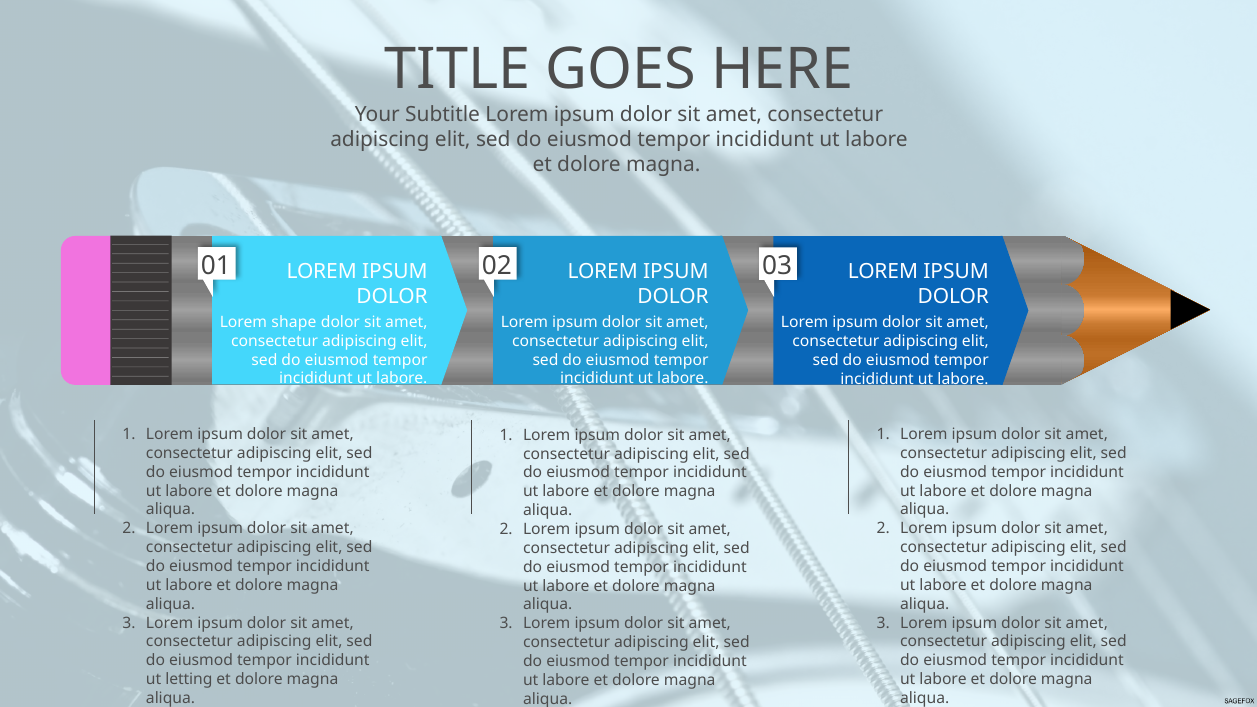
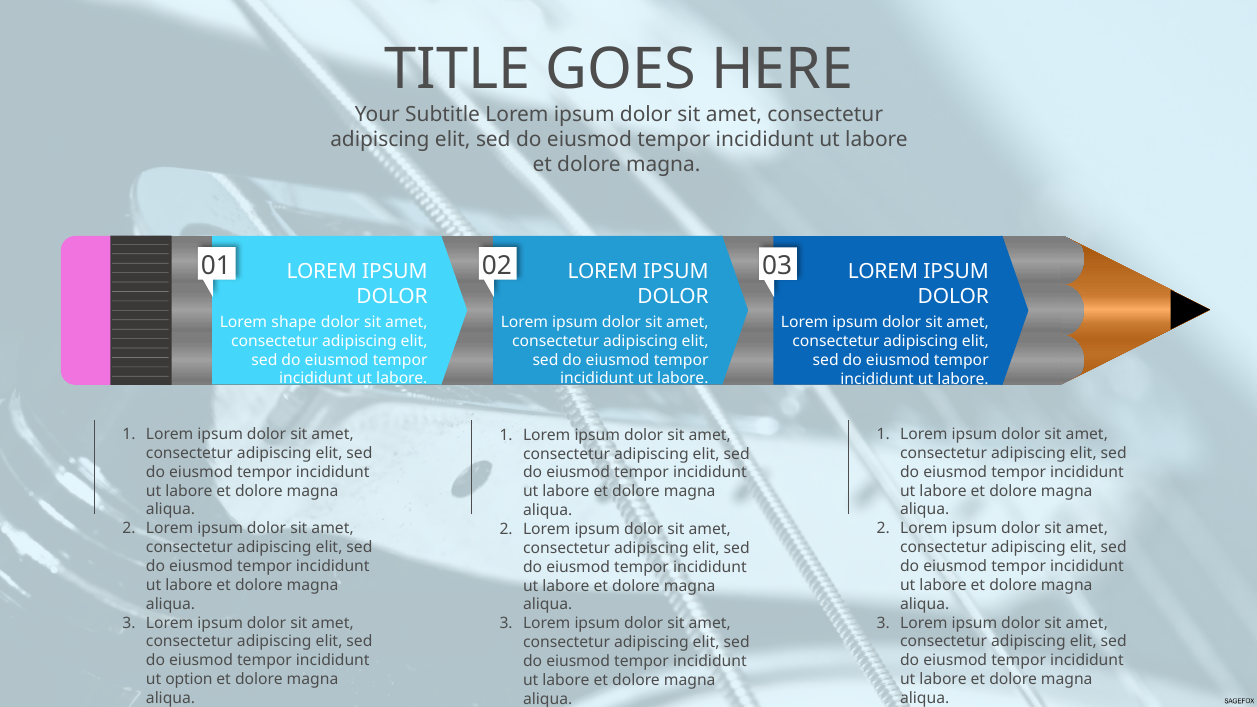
letting: letting -> option (189, 679)
